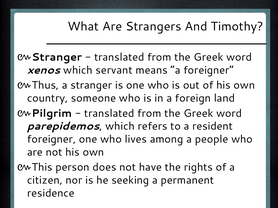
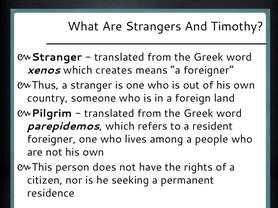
servant: servant -> creates (114, 70)
